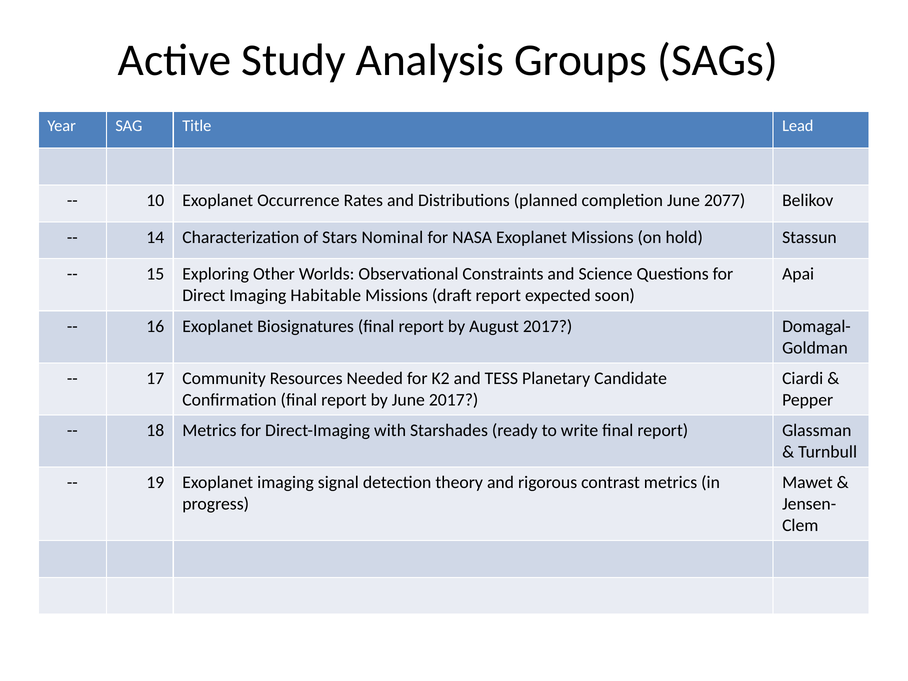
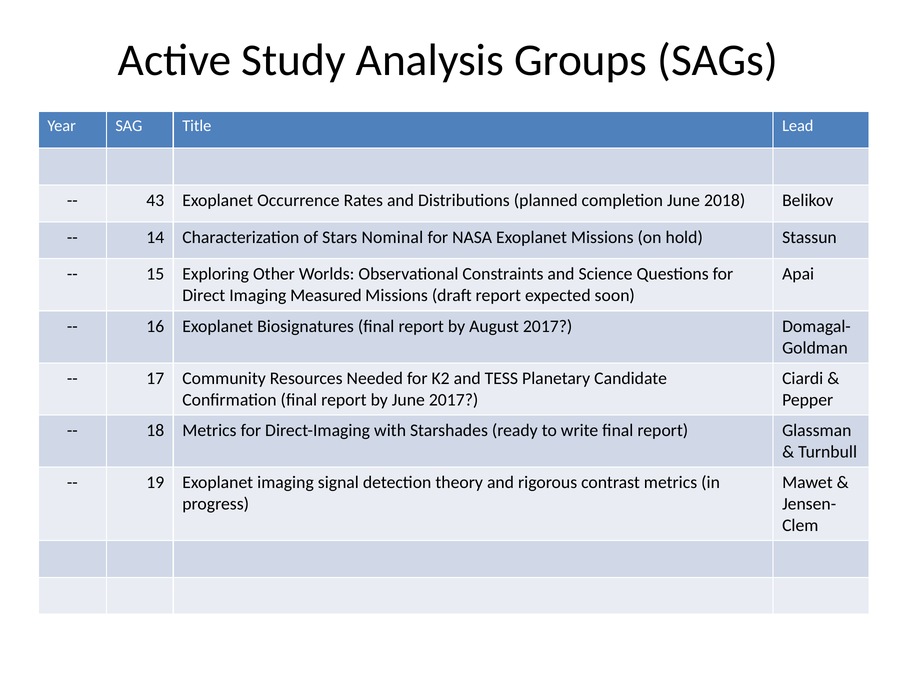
10: 10 -> 43 (155, 201)
2077: 2077 -> 2018 (725, 201)
Habitable: Habitable -> Measured (326, 296)
